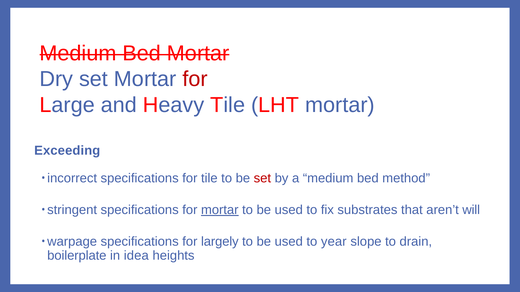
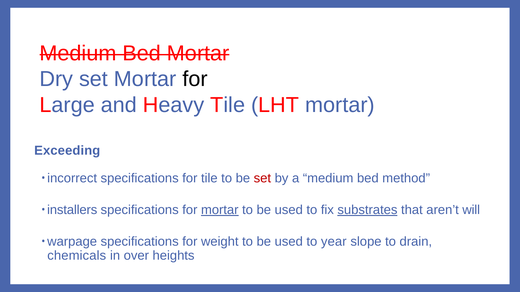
for colour: red -> black (195, 79)
stringent: stringent -> installers (72, 210)
substrates underline: none -> present (367, 210)
largely: largely -> weight (220, 242)
boilerplate: boilerplate -> chemicals (77, 256)
idea: idea -> over (136, 256)
